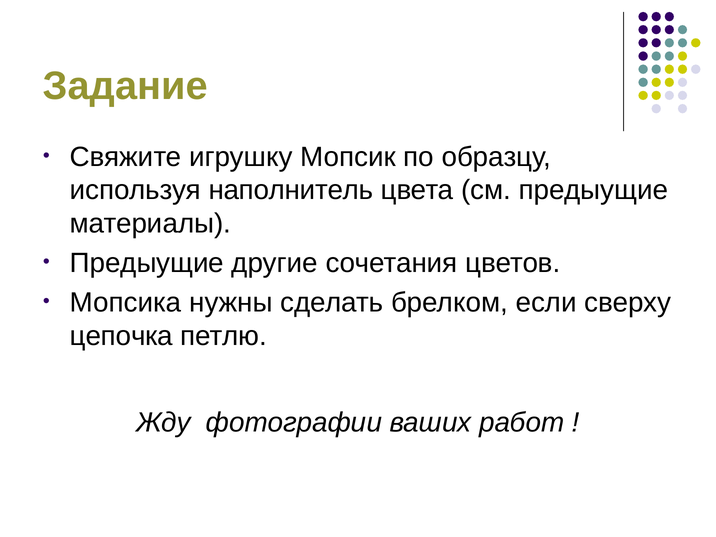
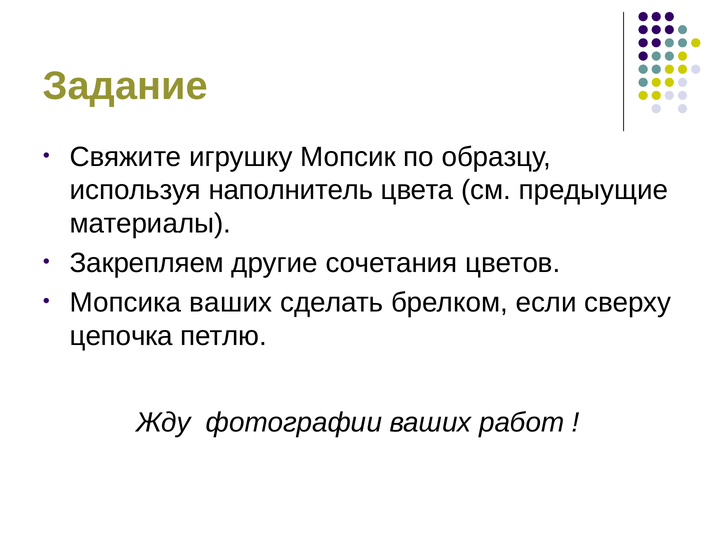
Предыущие: Предыущие -> Закрепляем (147, 263)
Мопсика нужны: нужны -> ваших (231, 303)
